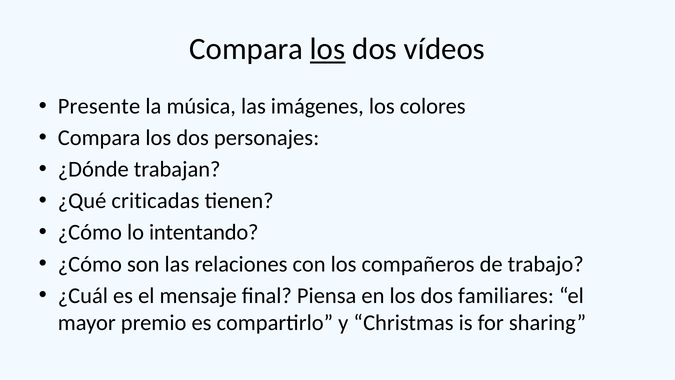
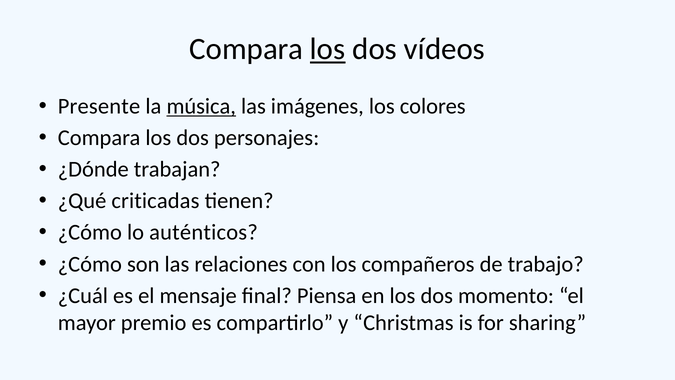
música underline: none -> present (201, 106)
intentando: intentando -> auténticos (203, 232)
familiares: familiares -> momento (506, 295)
